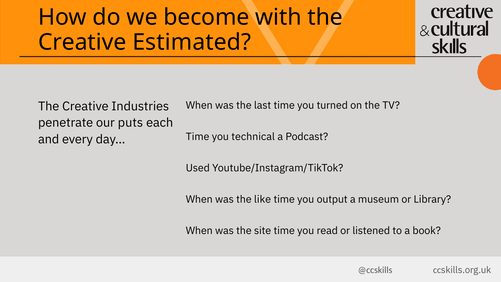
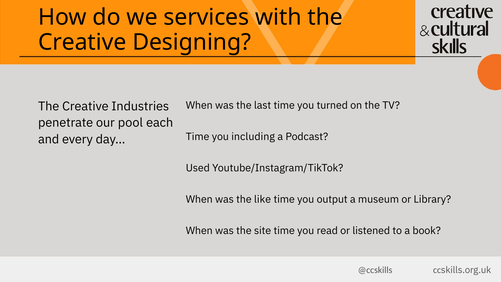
become: become -> services (206, 17)
Estimated: Estimated -> Designing (192, 42)
puts: puts -> pool (130, 123)
technical: technical -> including (253, 137)
